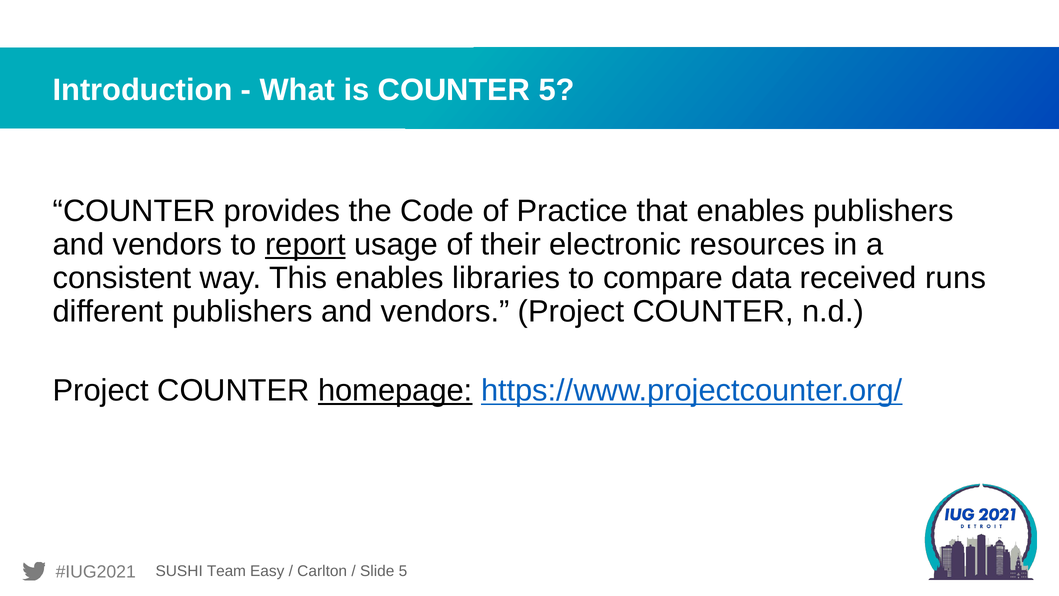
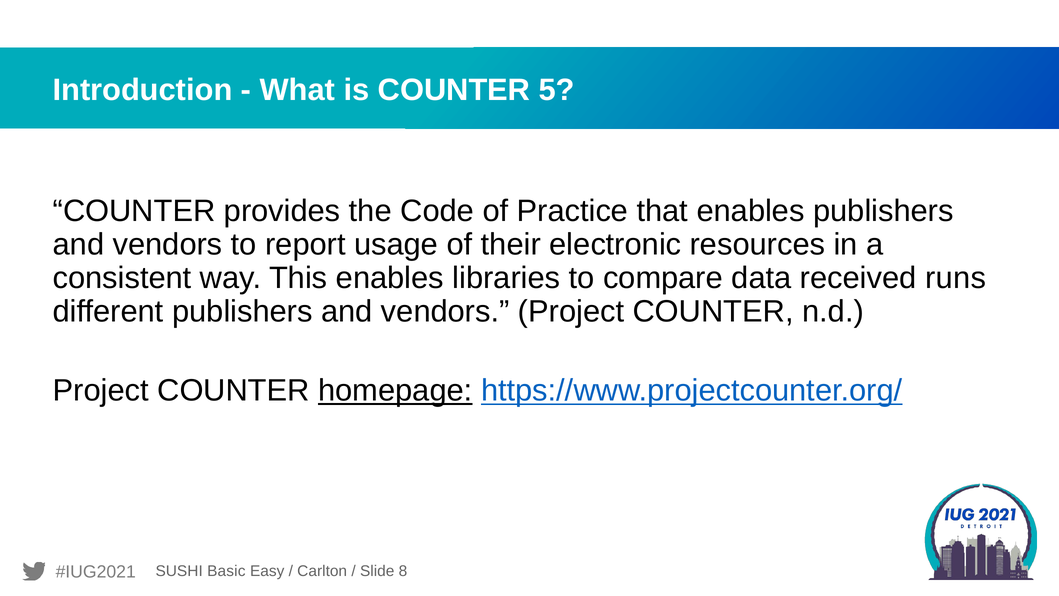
report underline: present -> none (305, 244)
Team: Team -> Basic (226, 571)
Slide 5: 5 -> 8 (403, 571)
